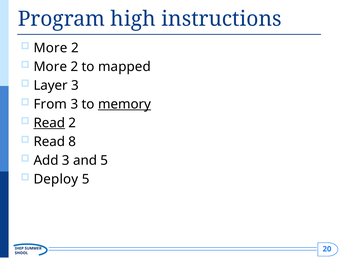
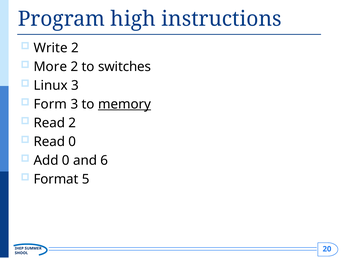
More: More -> Write (51, 48)
mapped: mapped -> switches (125, 67)
Layer: Layer -> Linux (51, 85)
From: From -> Form (50, 104)
Read underline: present -> none (49, 123)
Read 8: 8 -> 0 (72, 142)
Add 3: 3 -> 0 (66, 160)
and 5: 5 -> 6 (104, 160)
Deploy: Deploy -> Format (56, 179)
